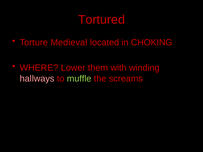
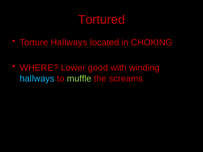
Torture Medieval: Medieval -> Hallways (69, 43)
them: them -> good (98, 68)
hallways colour: pink -> light blue (37, 79)
